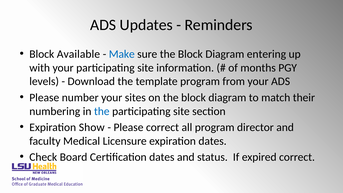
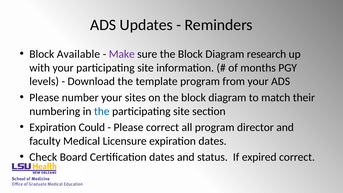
Make colour: blue -> purple (122, 54)
entering: entering -> research (267, 54)
Show: Show -> Could (92, 127)
